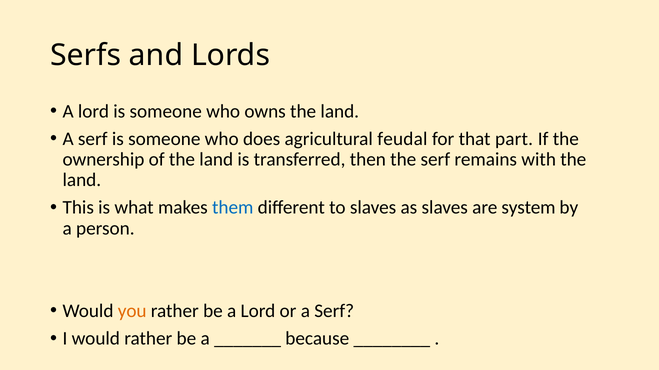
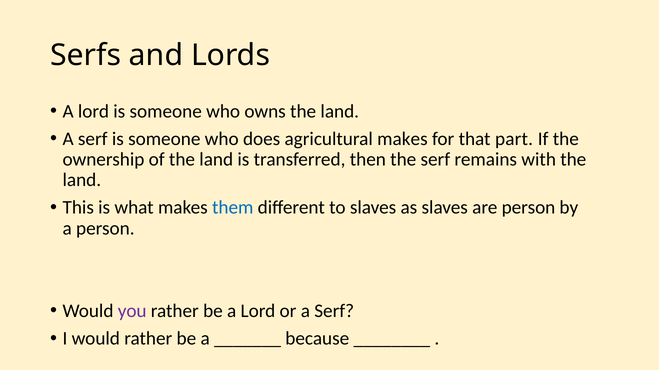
agricultural feudal: feudal -> makes (402, 139)
are system: system -> person (528, 208)
you colour: orange -> purple (132, 311)
